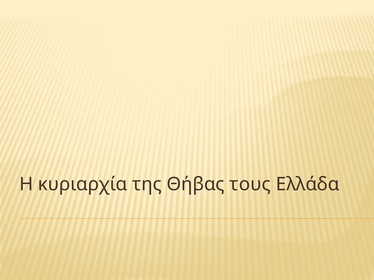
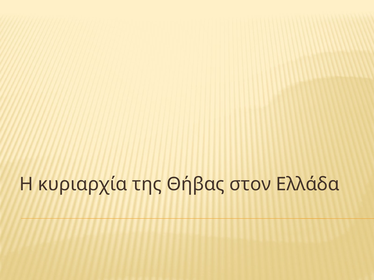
τους: τους -> στον (250, 185)
